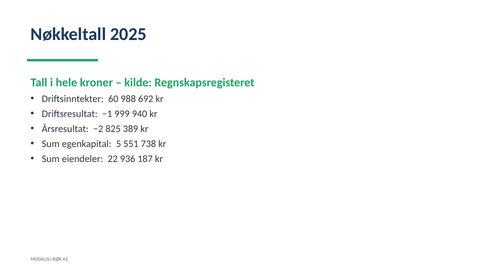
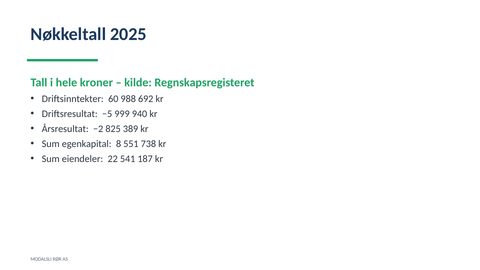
−1: −1 -> −5 (107, 114)
5: 5 -> 8 (119, 144)
936: 936 -> 541 (128, 159)
